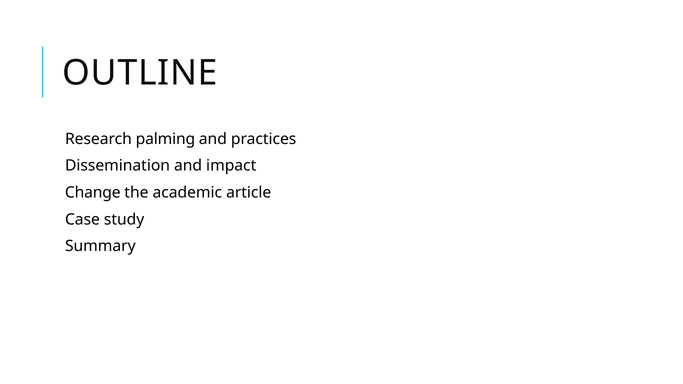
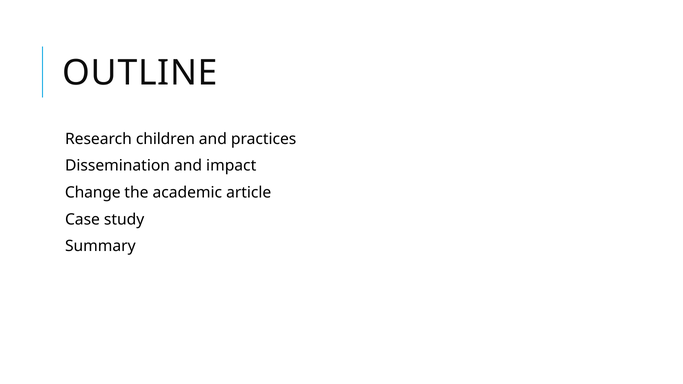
palming: palming -> children (165, 139)
